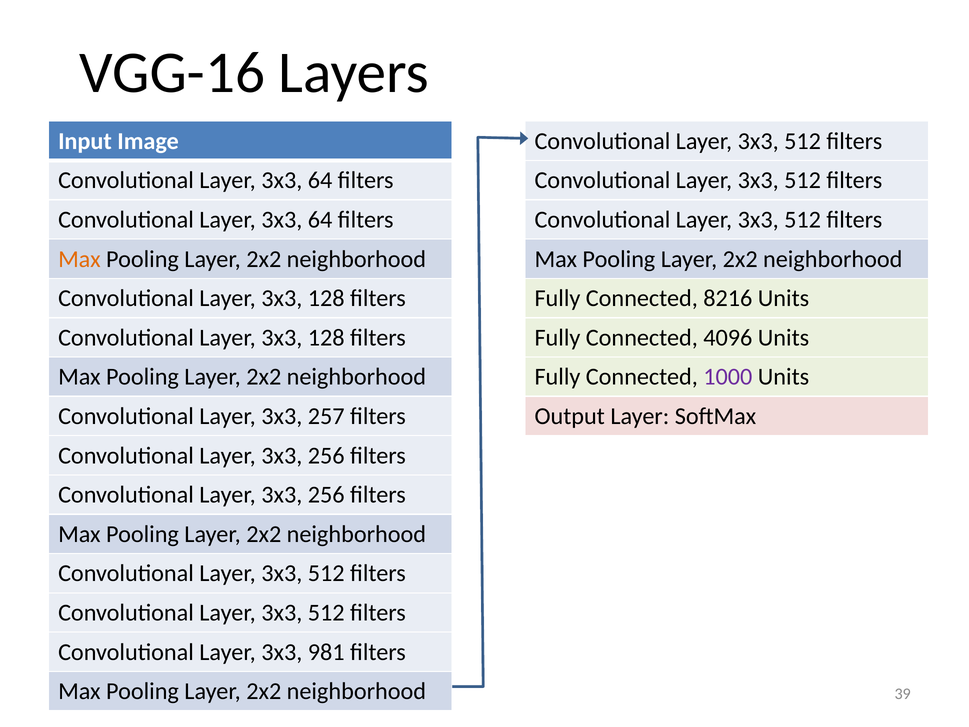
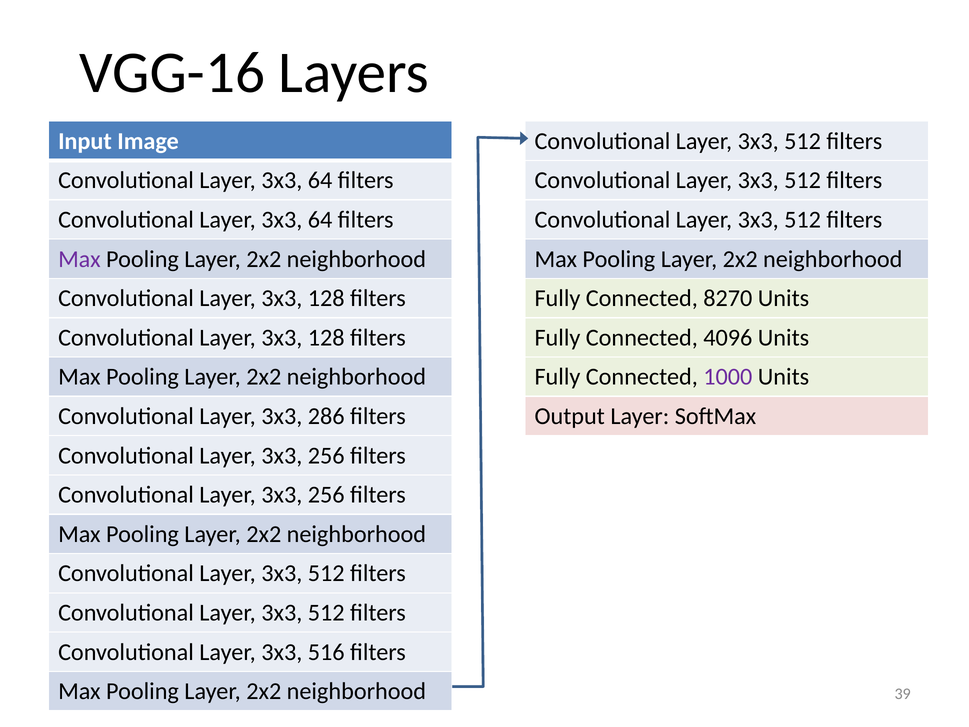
Max colour: orange -> purple (79, 259)
8216: 8216 -> 8270 (728, 298)
257: 257 -> 286 (326, 416)
981: 981 -> 516 (326, 652)
